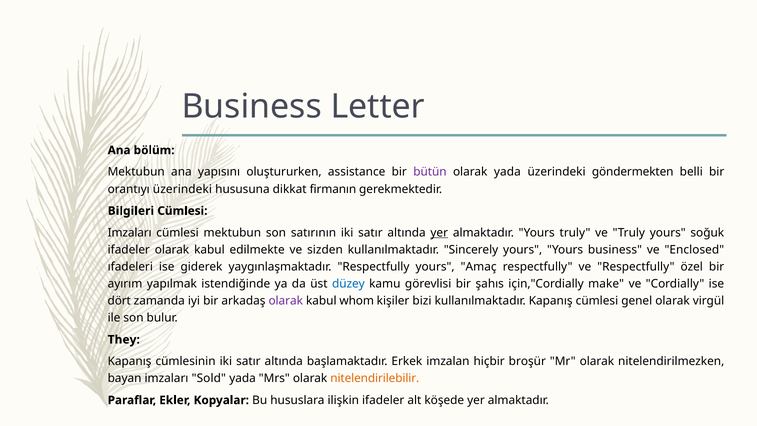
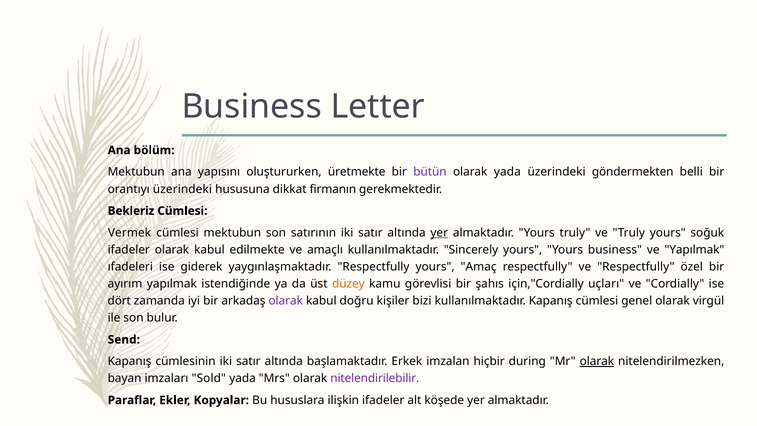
assistance: assistance -> üretmekte (357, 172)
Bilgileri: Bilgileri -> Bekleriz (131, 211)
Imzaları: Imzaları -> Vermek (130, 233)
sizden: sizden -> amaçlı (325, 250)
ve Enclosed: Enclosed -> Yapılmak (694, 250)
düzey colour: blue -> orange (348, 284)
make: make -> uçları (606, 284)
whom: whom -> doğru (357, 301)
They: They -> Send (124, 339)
broşür: broşür -> during (527, 361)
olarak underline: none -> present (597, 361)
nitelendirilebilir colour: orange -> purple (375, 378)
